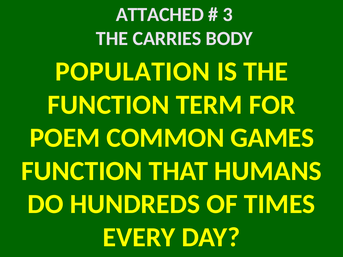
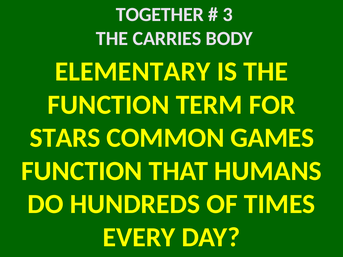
ATTACHED: ATTACHED -> TOGETHER (160, 15)
POPULATION: POPULATION -> ELEMENTARY (133, 72)
POEM: POEM -> STARS (65, 138)
